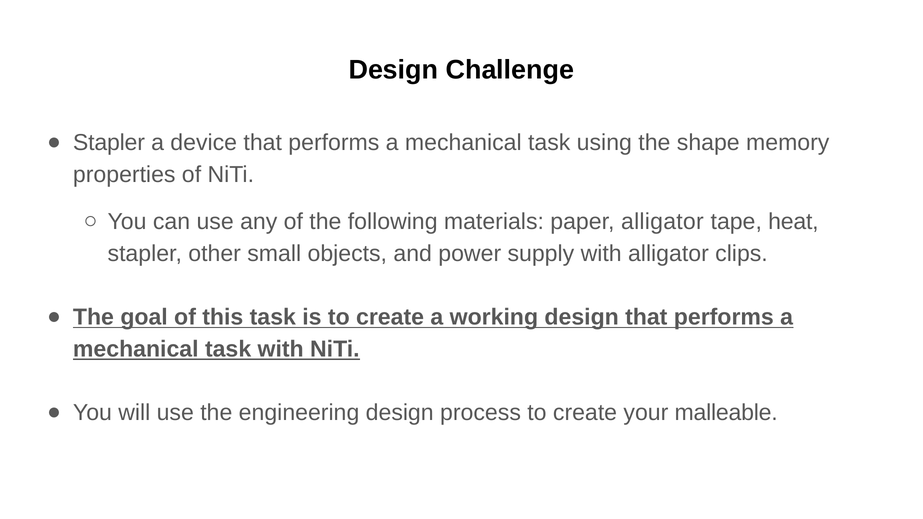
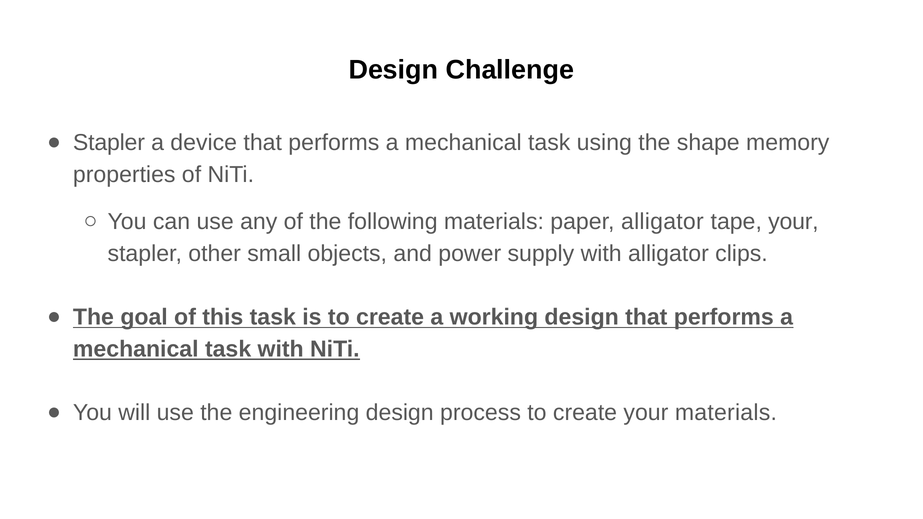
tape heat: heat -> your (793, 222)
your malleable: malleable -> materials (726, 413)
